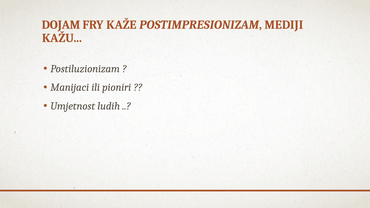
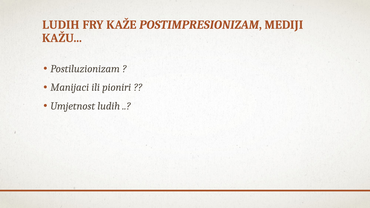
DOJAM: DOJAM -> LUDIH (61, 25)
